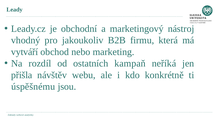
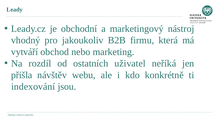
kampaň: kampaň -> uživatel (130, 64)
úspěšnému: úspěšnému -> indexování (33, 87)
